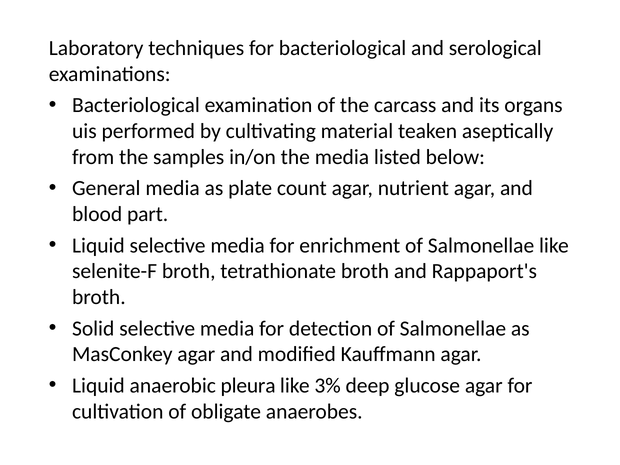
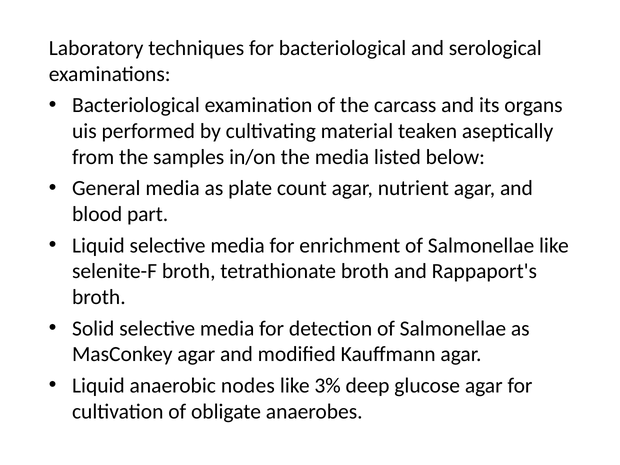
pleura: pleura -> nodes (248, 386)
